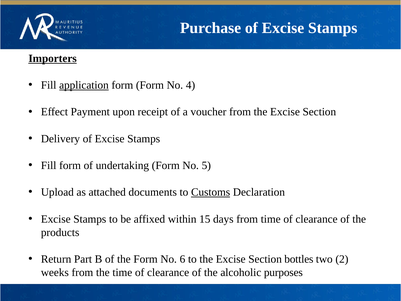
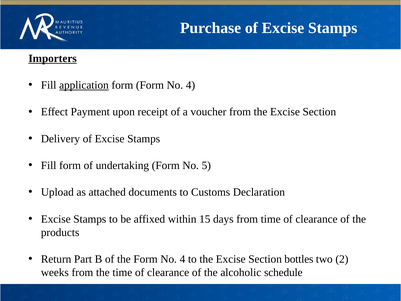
Customs underline: present -> none (211, 192)
the Form No 6: 6 -> 4 (182, 259)
purposes: purposes -> schedule (283, 272)
